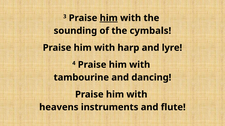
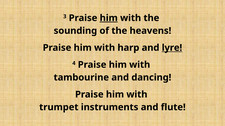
cymbals: cymbals -> heavens (150, 31)
lyre underline: none -> present (172, 48)
heavens: heavens -> trumpet (59, 108)
